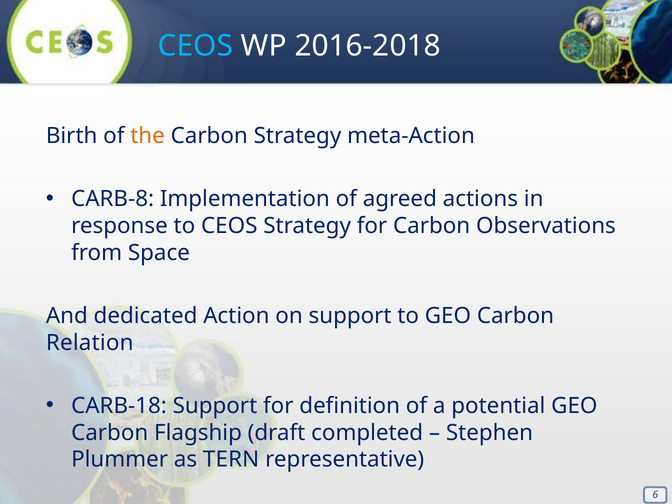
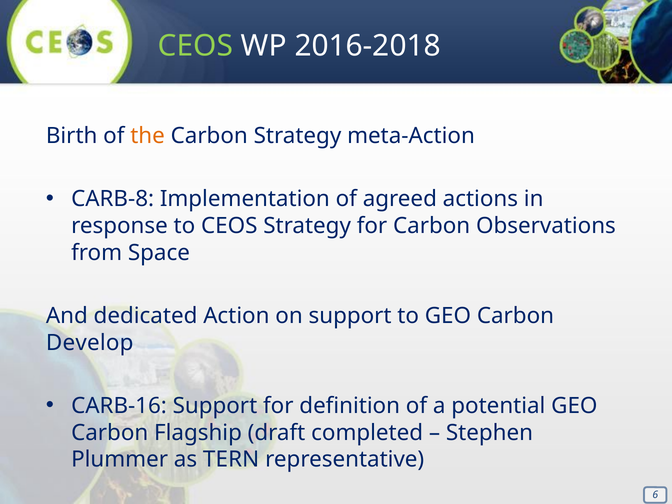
CEOS colour: light blue -> light green (196, 46)
Relation: Relation -> Develop (90, 343)
CARB-18: CARB-18 -> CARB-16 (119, 406)
